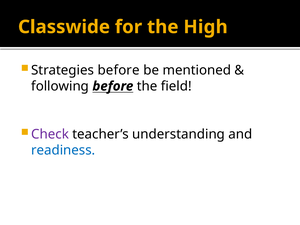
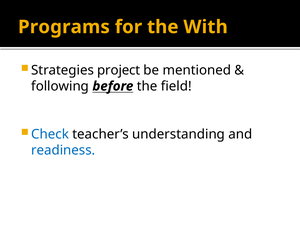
Classwide: Classwide -> Programs (64, 27)
High: High -> With (206, 27)
Strategies before: before -> project (119, 70)
Check colour: purple -> blue (50, 134)
